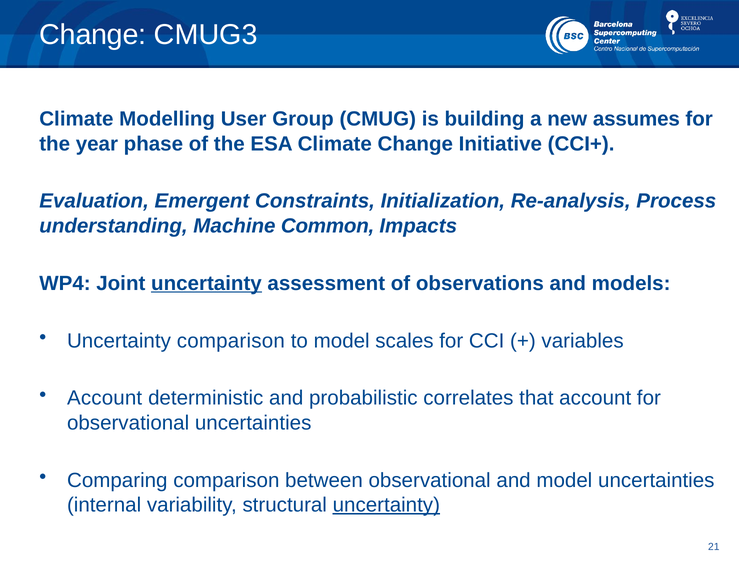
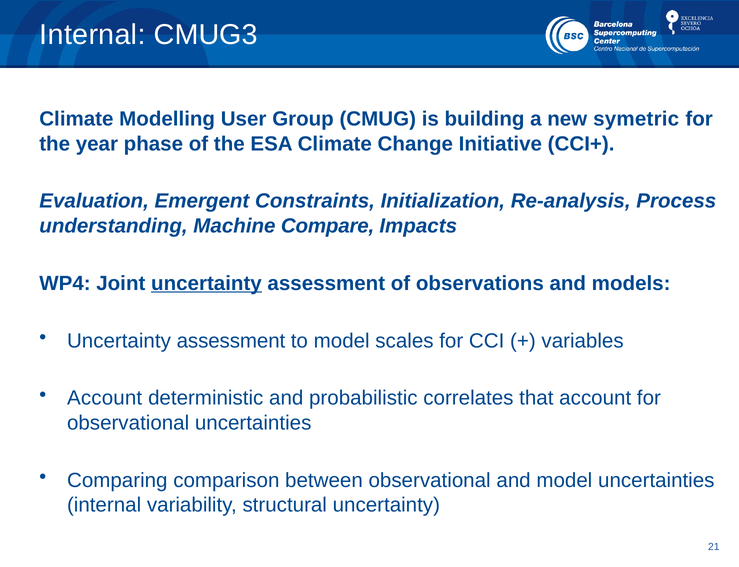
Change: Change -> Internal (93, 35)
assumes: assumes -> symetric (636, 119)
Common: Common -> Compare (328, 226)
comparison: comparison -> assessment (231, 341)
uncertainty underline: present -> none (386, 505)
